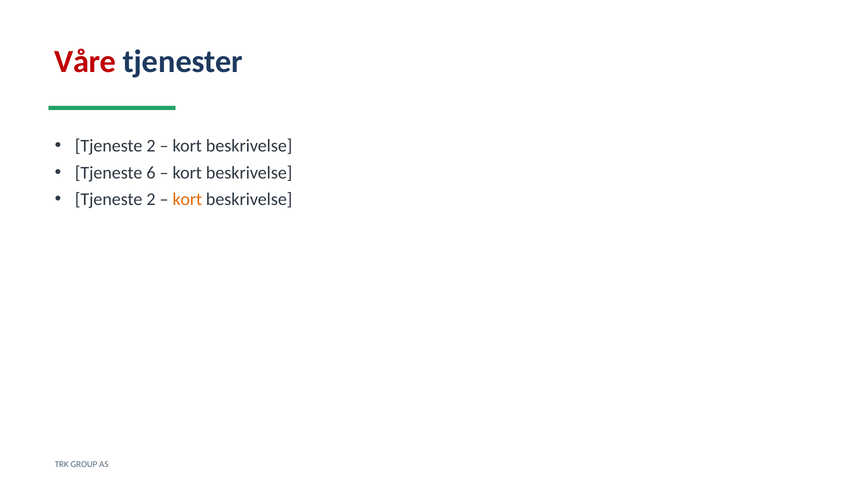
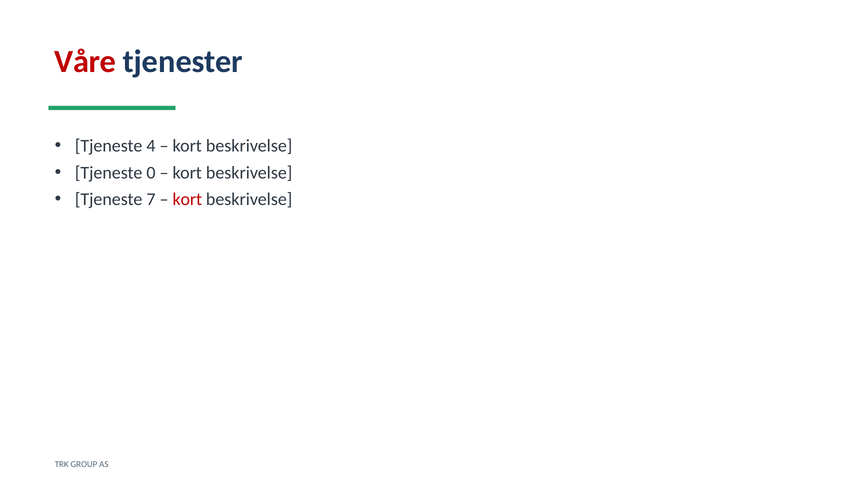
2: 2 -> 4 (151, 146)
6: 6 -> 0 (151, 173)
2: 2 -> 7 (151, 200)
kort colour: orange -> red (187, 200)
